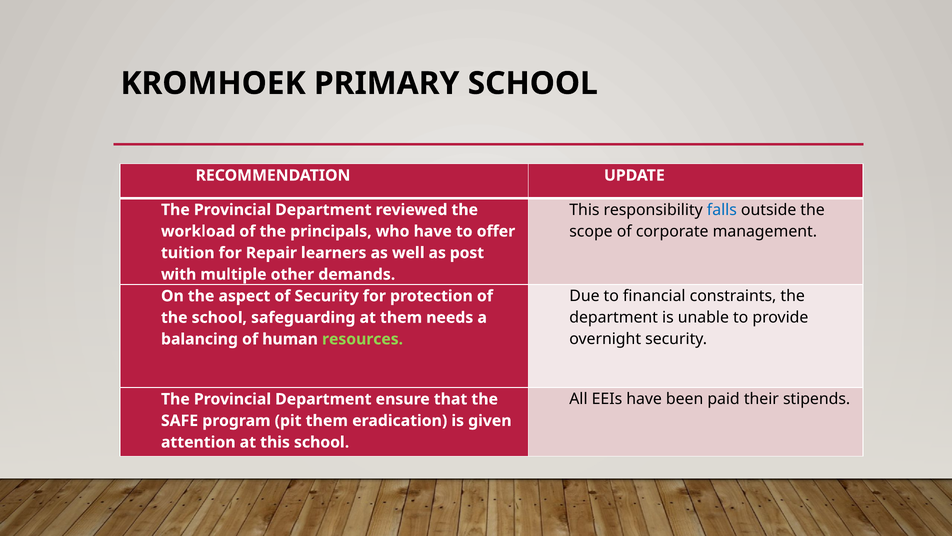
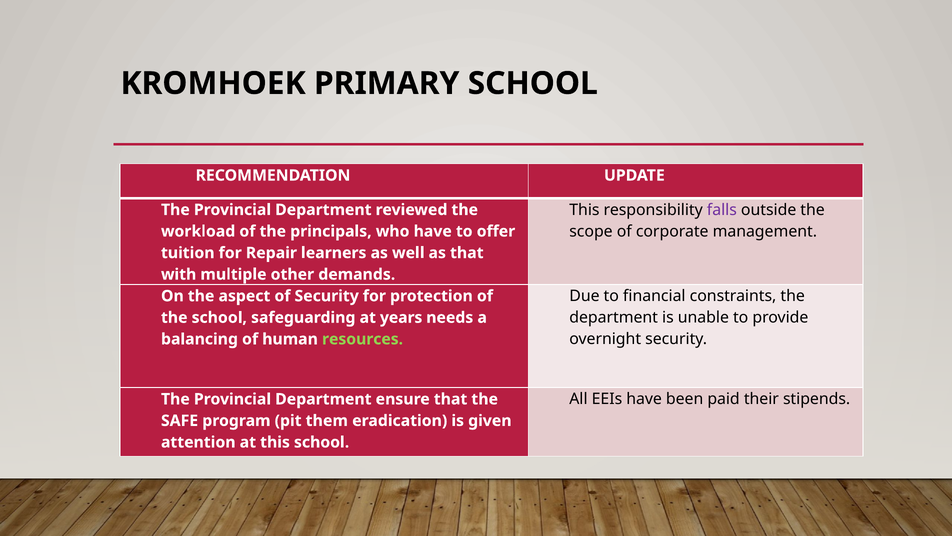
falls colour: blue -> purple (722, 210)
as post: post -> that (467, 253)
at them: them -> years (401, 317)
